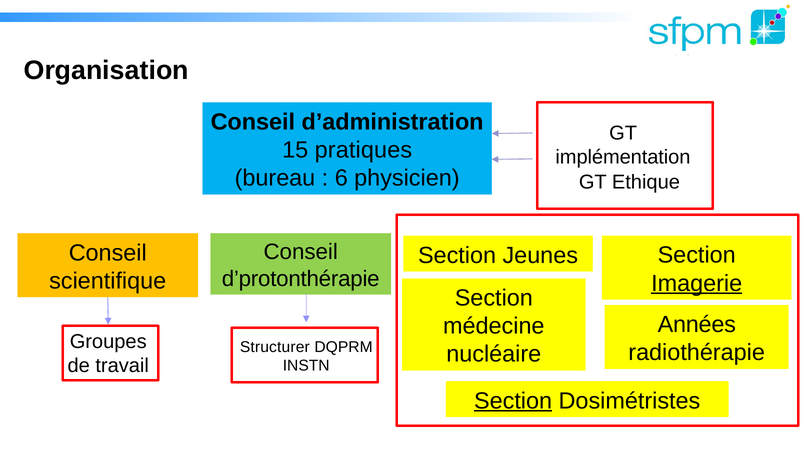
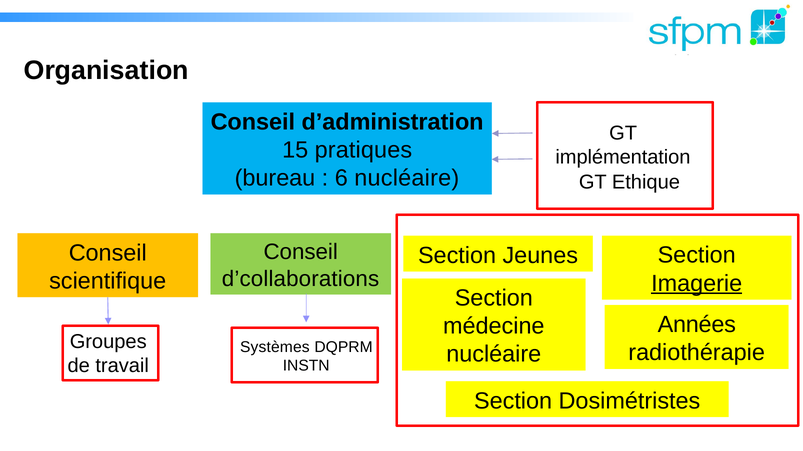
6 physicien: physicien -> nucléaire (407, 178)
d’protonthérapie: d’protonthérapie -> d’collaborations (301, 279)
Structurer: Structurer -> Systèmes (275, 348)
Section underline: present -> none (513, 401)
